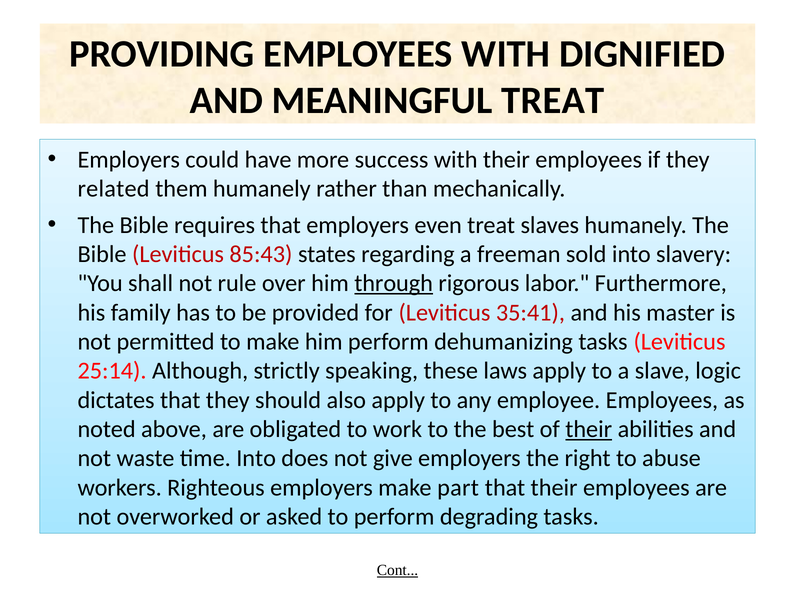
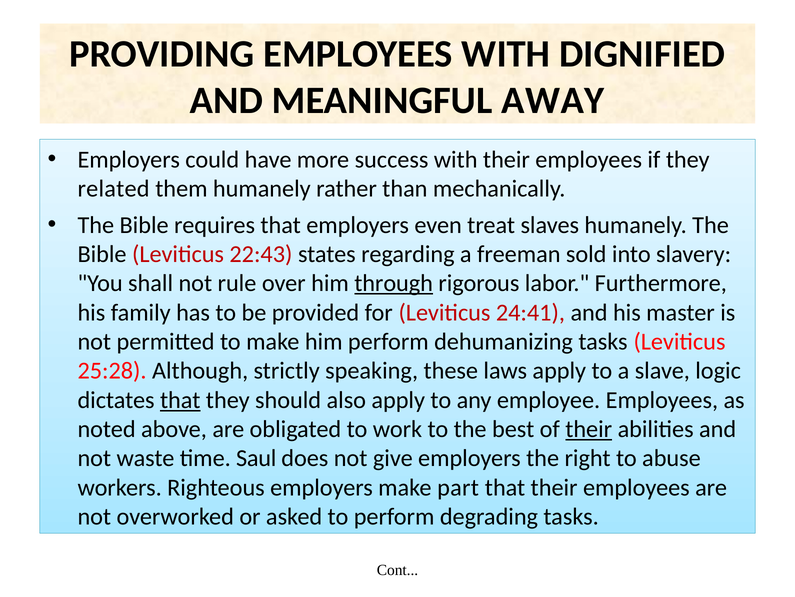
MEANINGFUL TREAT: TREAT -> AWAY (553, 100)
85:43: 85:43 -> 22:43 (261, 254)
35:41: 35:41 -> 24:41 (530, 312)
25:14: 25:14 -> 25:28 (112, 370)
that underline: none -> present (180, 400)
time Into: Into -> Saul (256, 458)
Cont underline: present -> none (398, 570)
